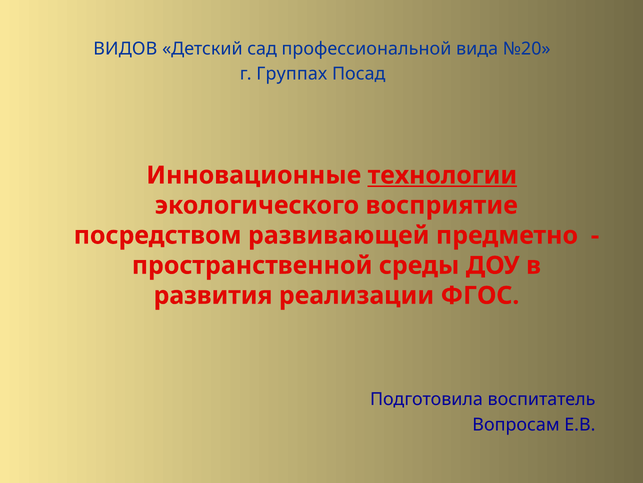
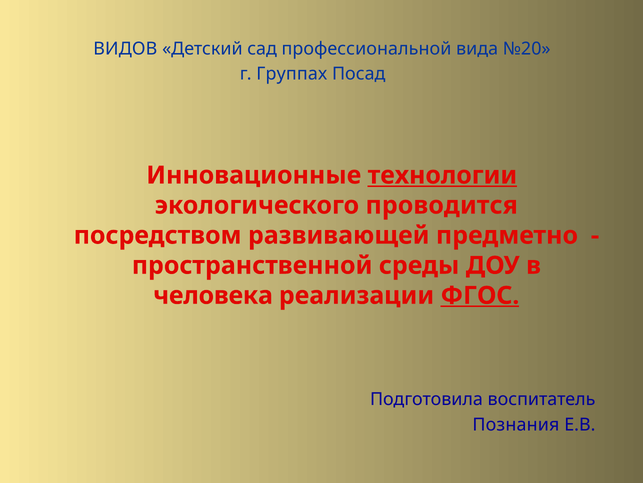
восприятие: восприятие -> проводится (442, 205)
развития: развития -> человека (213, 295)
ФГОС underline: none -> present (480, 295)
Вопросам: Вопросам -> Познания (516, 424)
